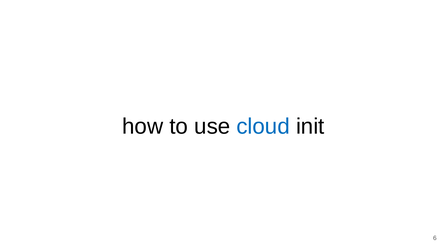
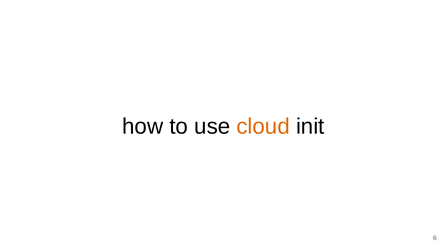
cloud colour: blue -> orange (263, 126)
